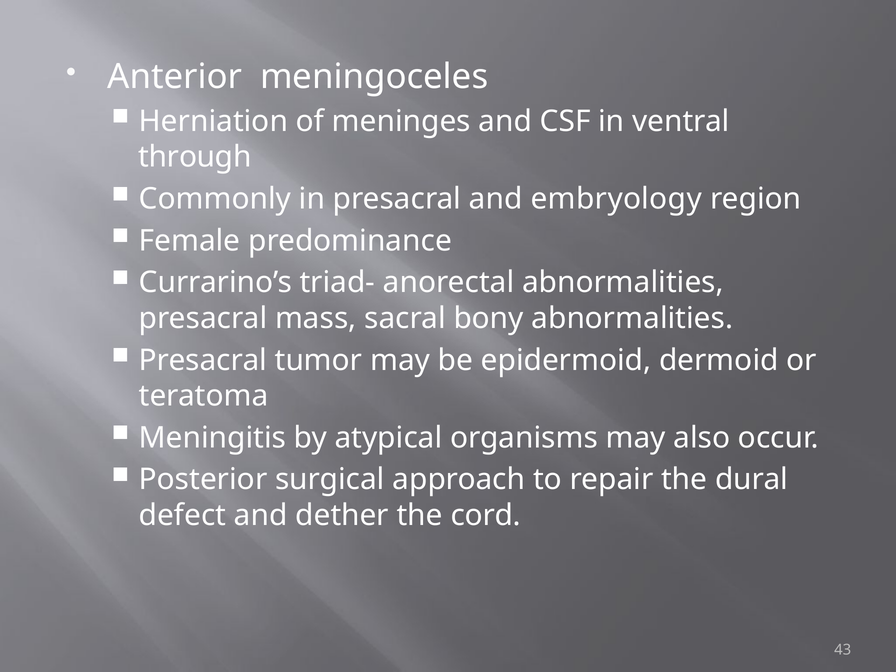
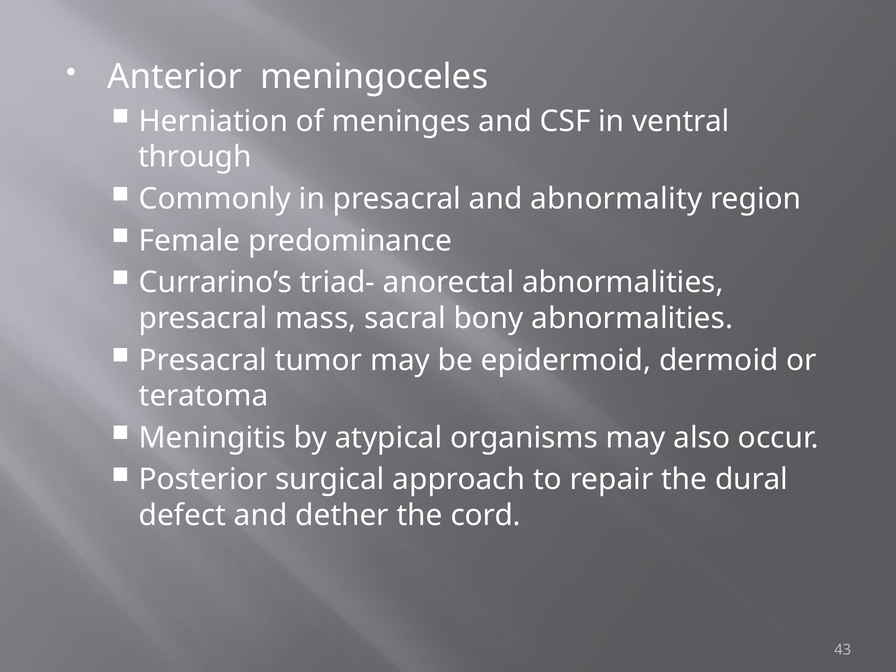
embryology: embryology -> abnormality (616, 199)
